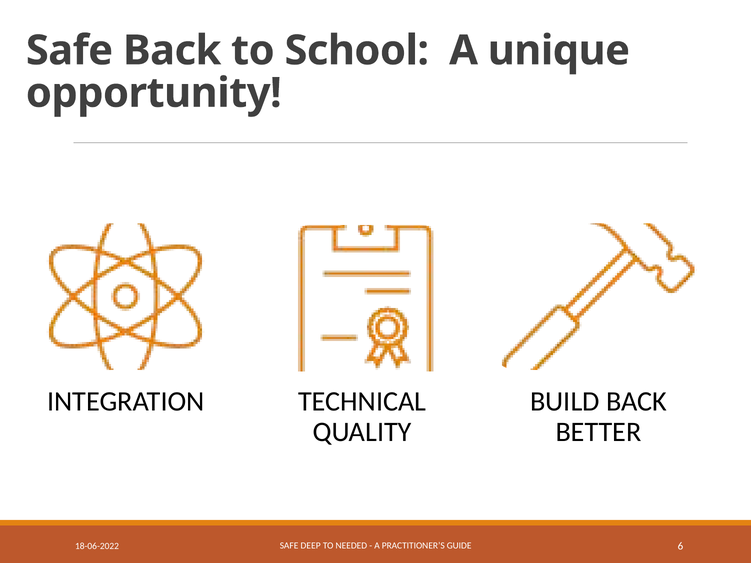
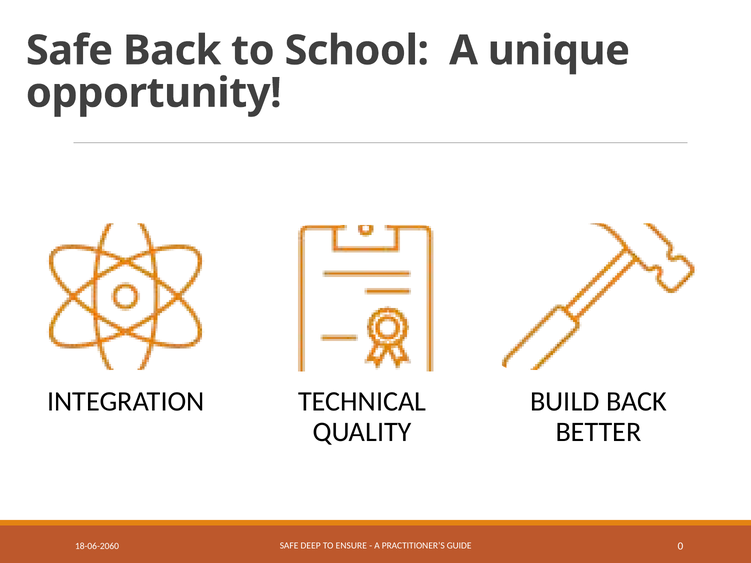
18-06-2022: 18-06-2022 -> 18-06-2060 (97, 546)
NEEDED: NEEDED -> ENSURE (351, 546)
6: 6 -> 0 (680, 546)
